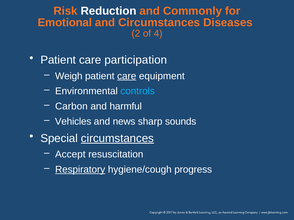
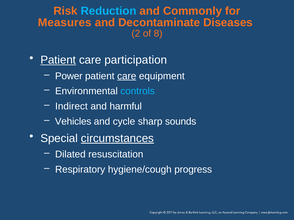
Reduction colour: white -> light blue (109, 11)
Emotional: Emotional -> Measures (65, 23)
and Circumstances: Circumstances -> Decontaminate (159, 23)
4: 4 -> 8 (158, 33)
Patient underline: none -> present (58, 60)
Weigh: Weigh -> Power (69, 76)
Carbon: Carbon -> Indirect (71, 107)
news: news -> cycle (124, 122)
Accept: Accept -> Dilated (70, 155)
Respiratory underline: present -> none (80, 170)
